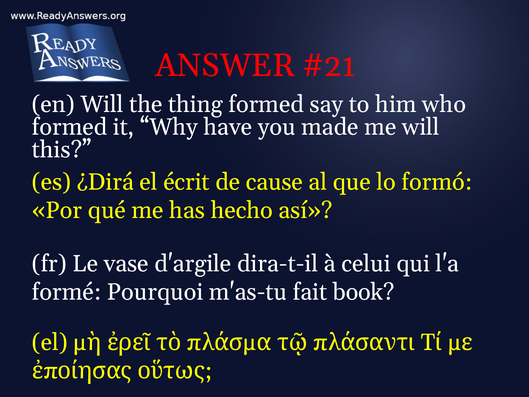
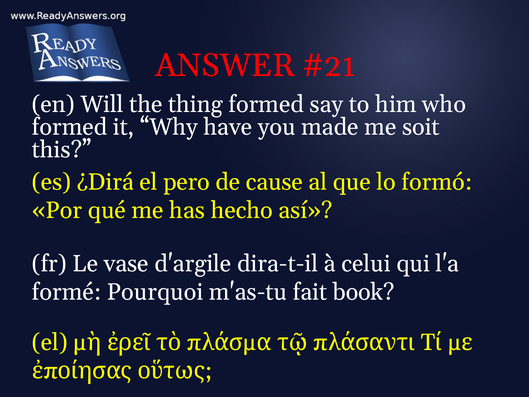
me will: will -> soit (421, 127)
écrit: écrit -> pero (187, 182)
